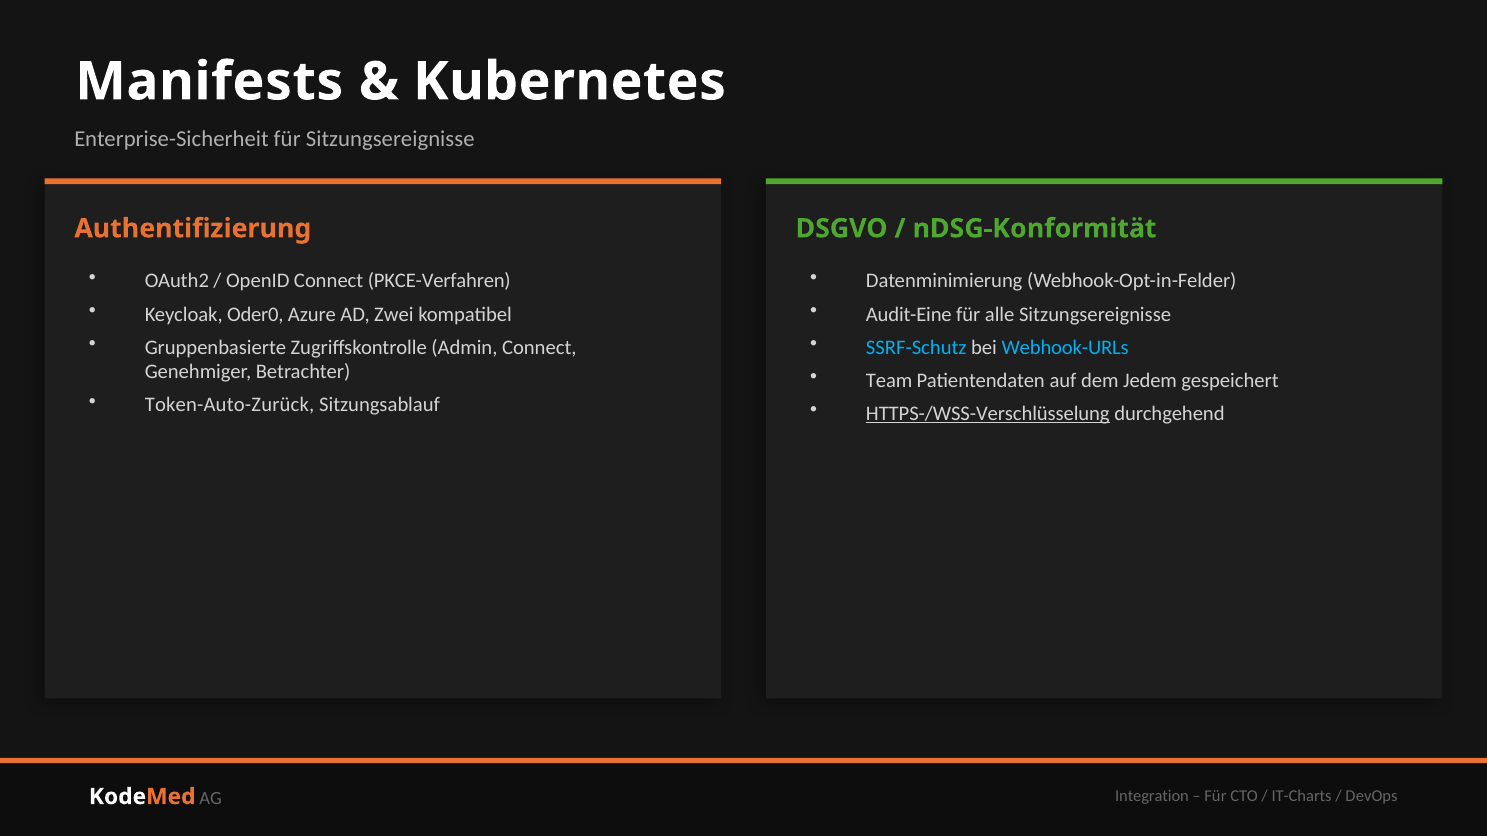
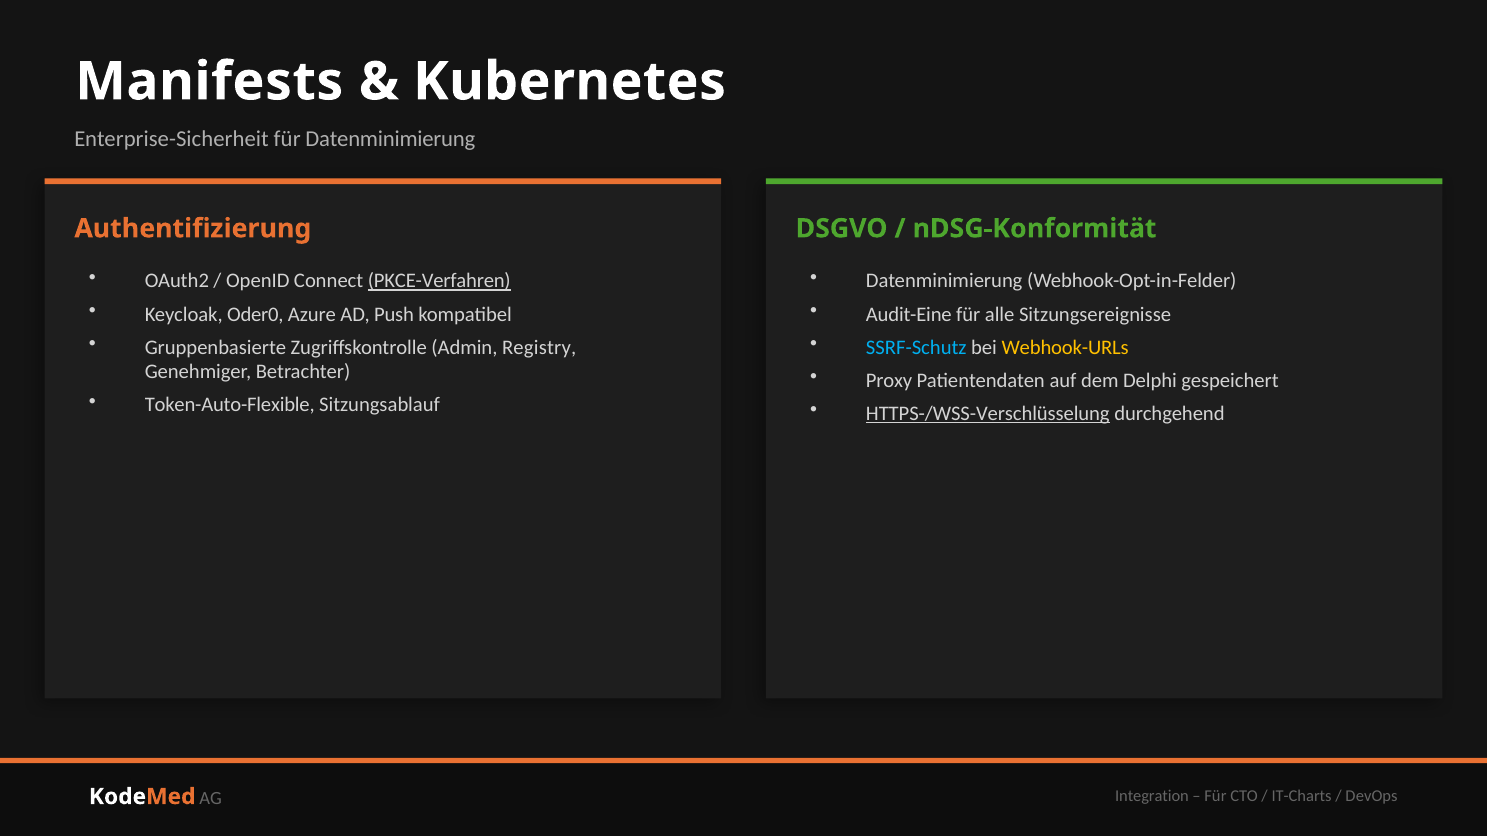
für Sitzungsereignisse: Sitzungsereignisse -> Datenminimierung (390, 139)
PKCE-Verfahren underline: none -> present (439, 281)
Zwei: Zwei -> Push (394, 314)
Admin Connect: Connect -> Registry (539, 347)
Webhook-URLs colour: light blue -> yellow (1065, 347)
Team: Team -> Proxy (889, 381)
Jedem: Jedem -> Delphi (1150, 381)
Token-Auto-Zurück: Token-Auto-Zurück -> Token-Auto-Flexible (230, 405)
